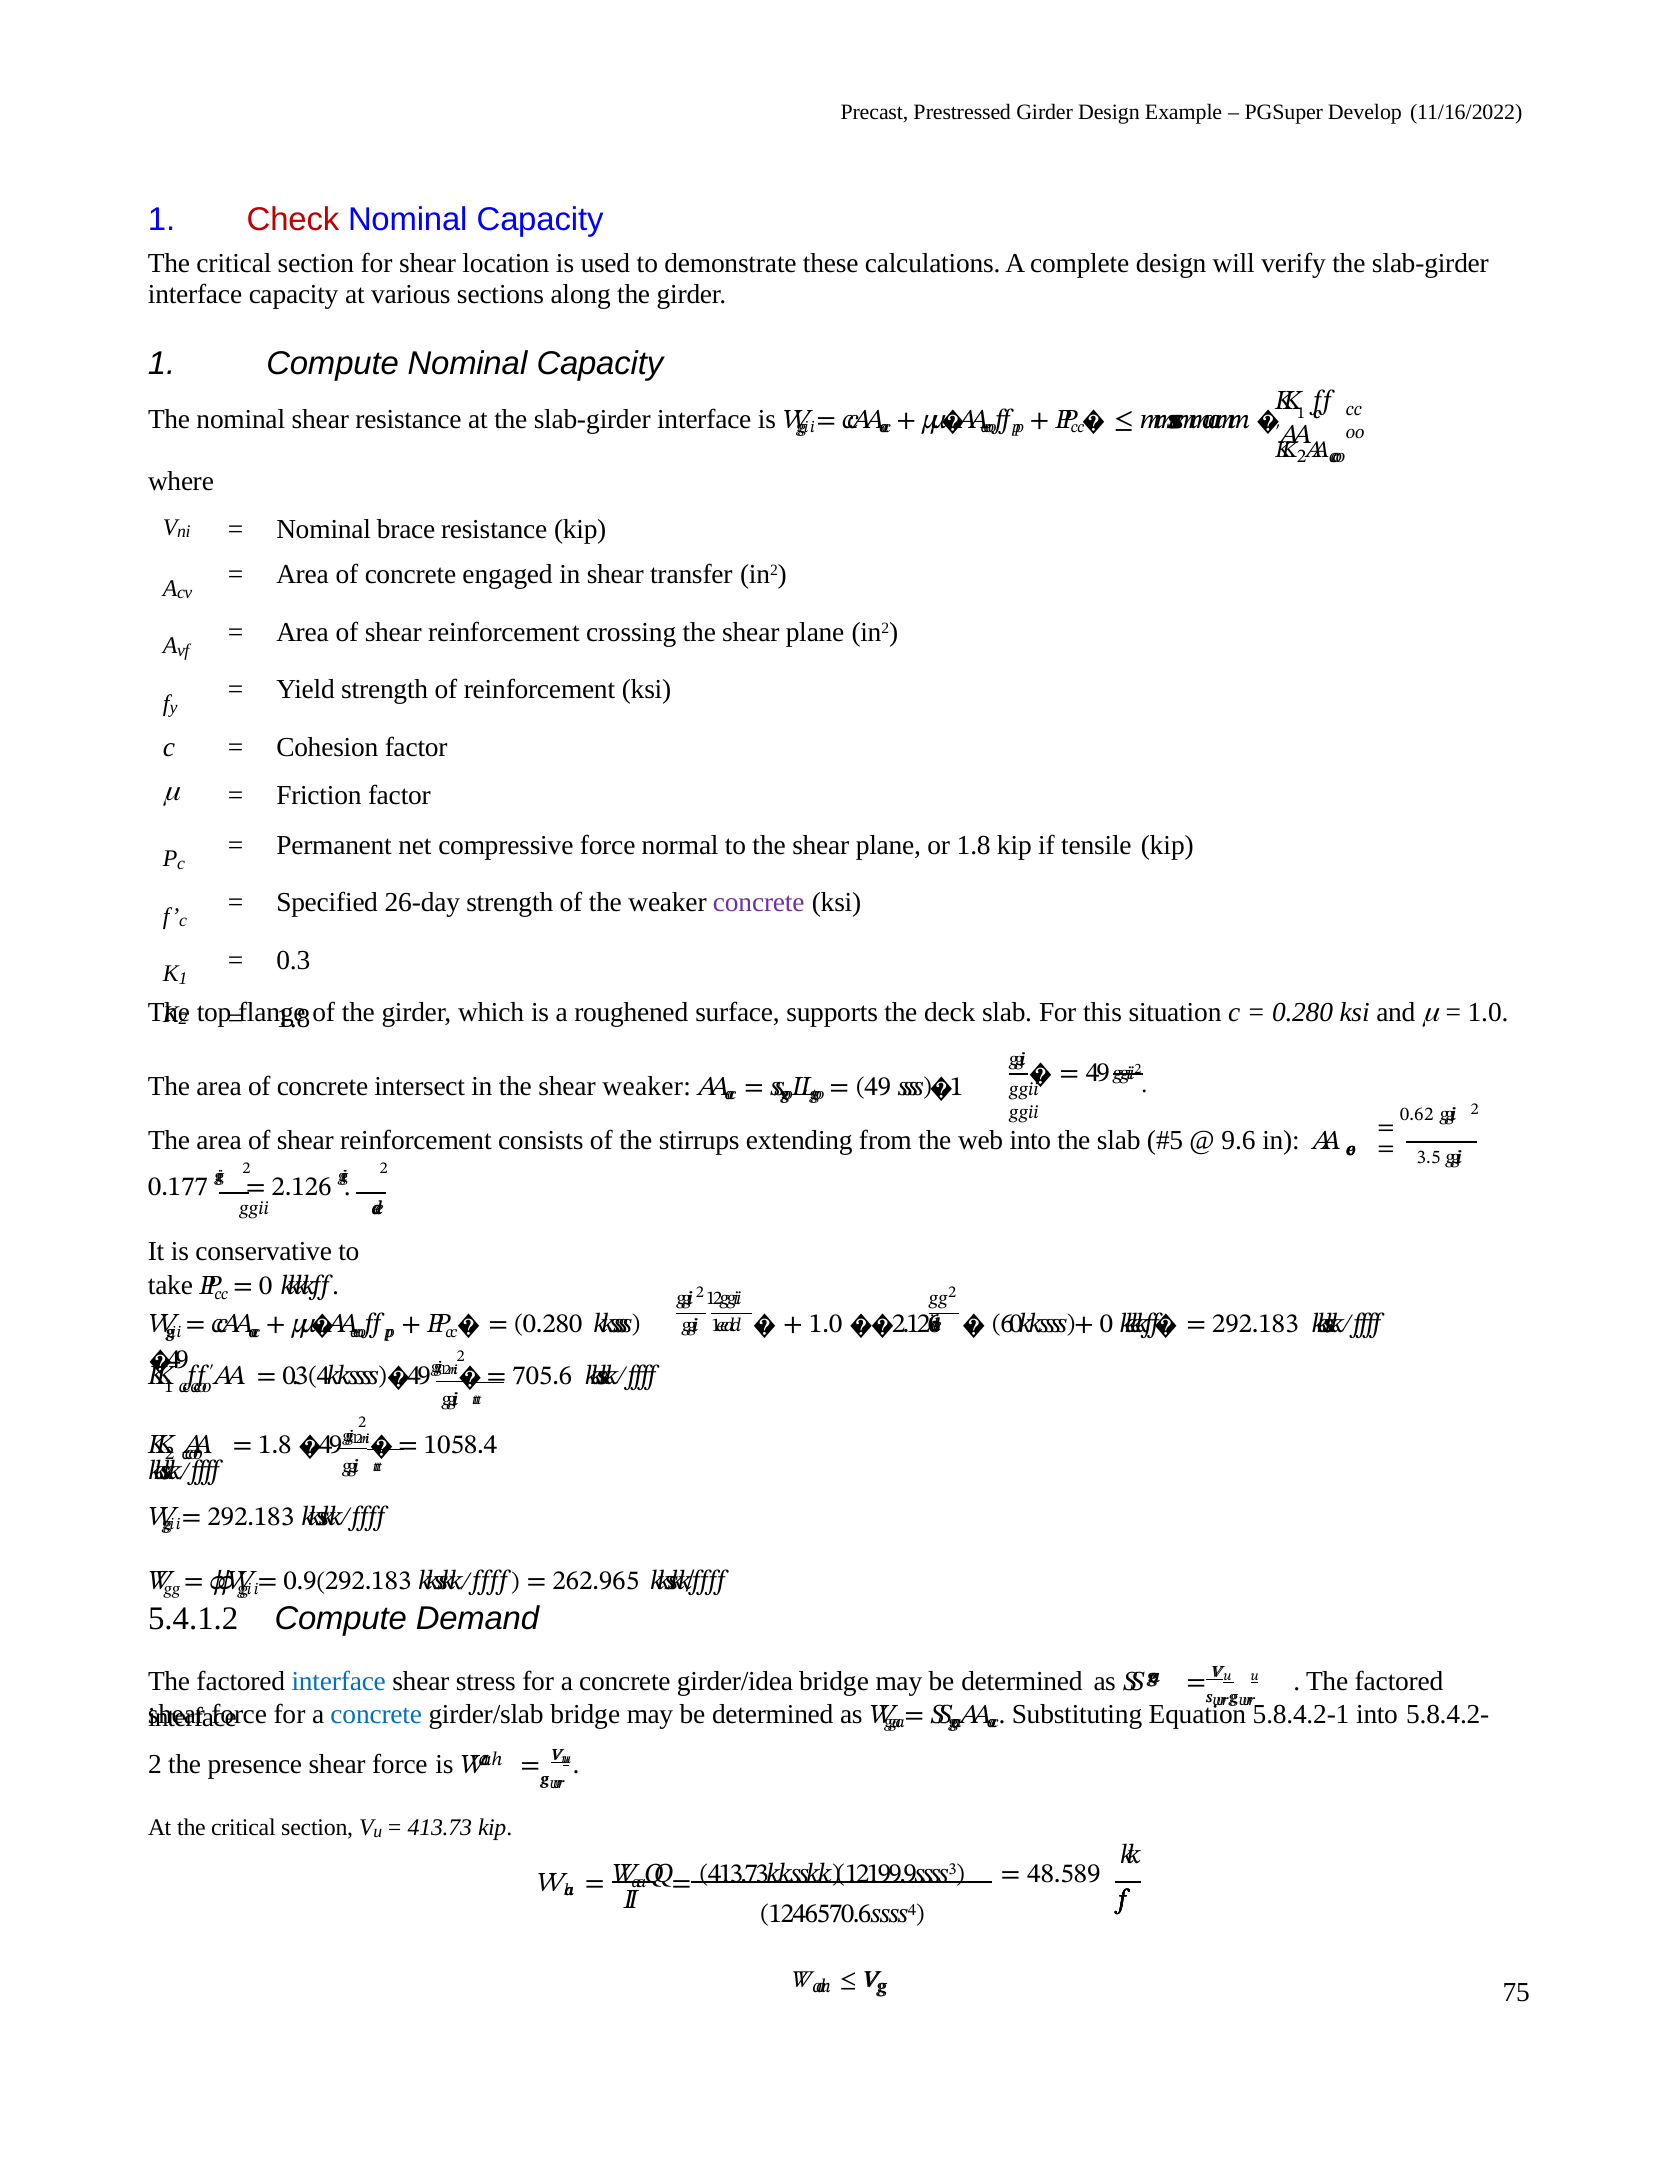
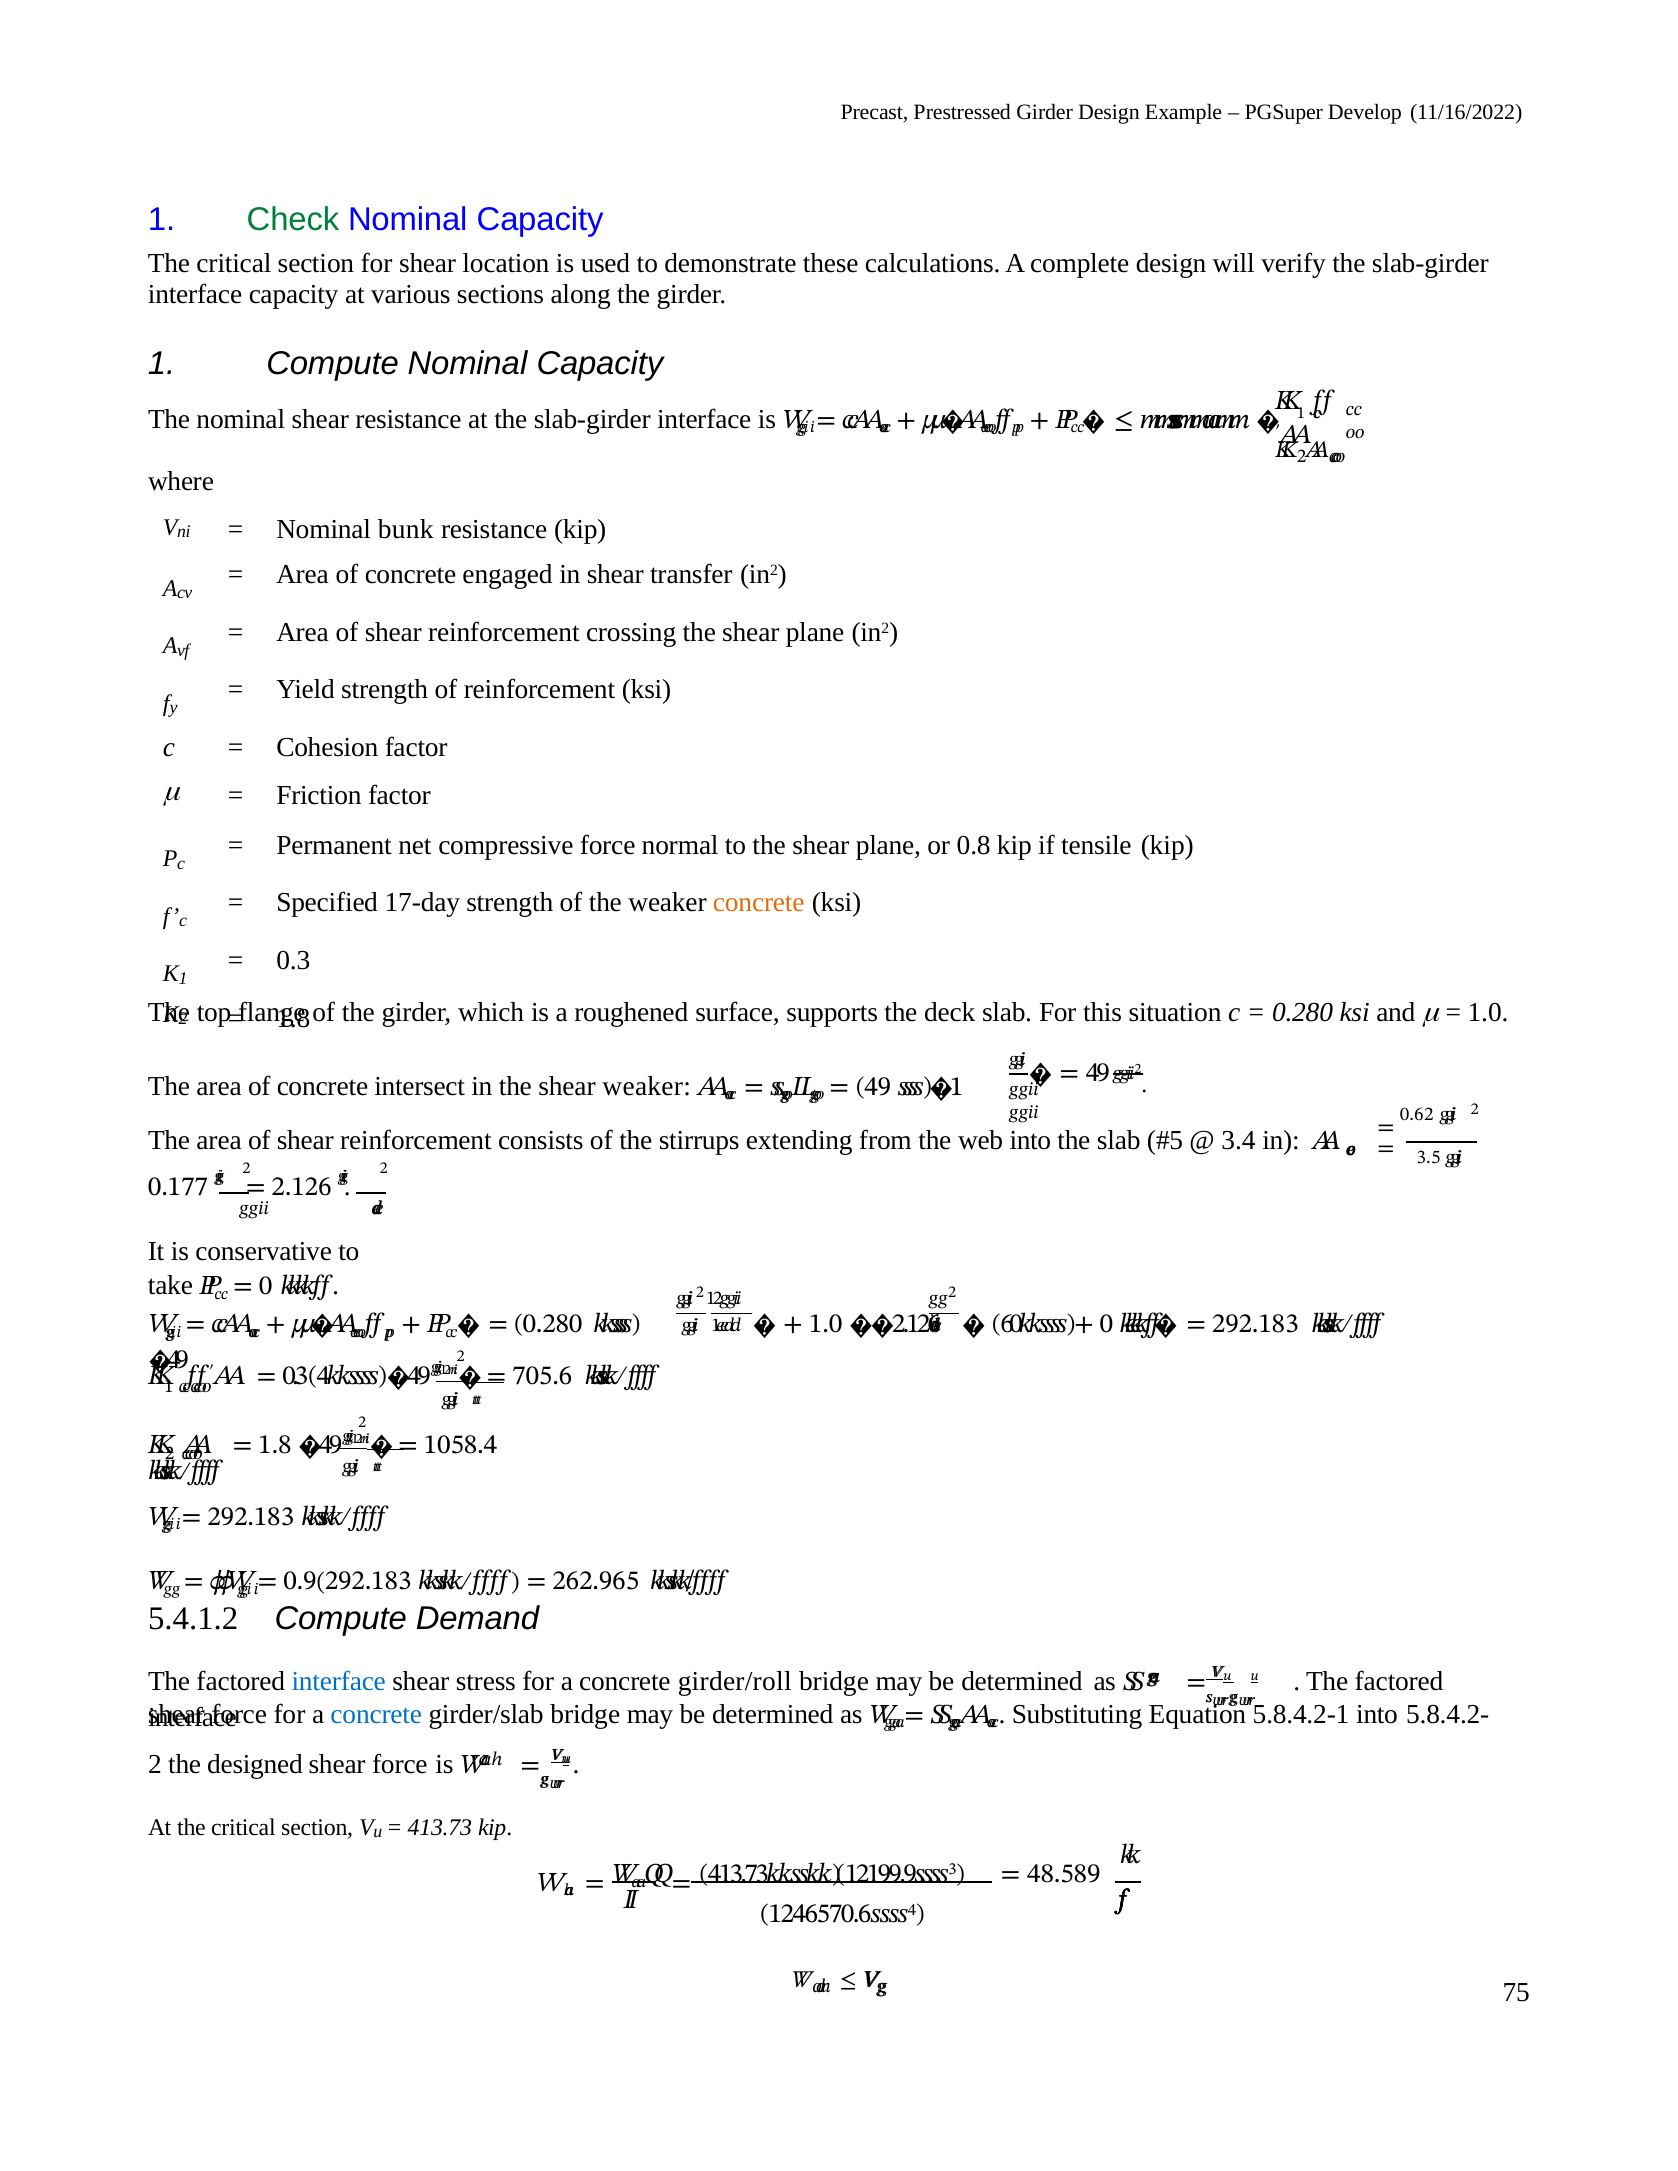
Check colour: red -> green (293, 220)
brace: brace -> bunk (406, 529)
or 1.8: 1.8 -> 0.8 (974, 845)
26-day: 26-day -> 17-day (422, 903)
concrete colour: purple -> orange (759, 903)
9.6: 9.6 -> 3.4 (1239, 1141)
girder/idea: girder/idea -> girder/roll (735, 1682)
presence: presence -> designed (255, 1765)
